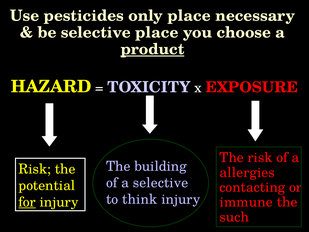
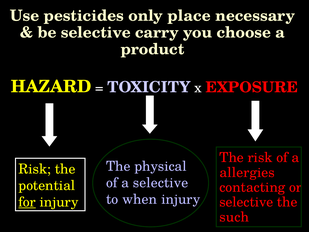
selective place: place -> carry (157, 33)
product underline: present -> none (152, 49)
building: building -> physical (160, 166)
think: think -> when (140, 199)
immune: immune -> selective (246, 202)
